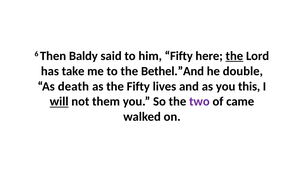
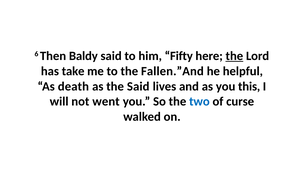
Bethel.”And: Bethel.”And -> Fallen.”And (172, 71)
double: double -> helpful (243, 71)
the Fifty: Fifty -> Said (138, 86)
will underline: present -> none (59, 102)
them: them -> went (106, 102)
two colour: purple -> blue (199, 102)
came: came -> curse (240, 102)
